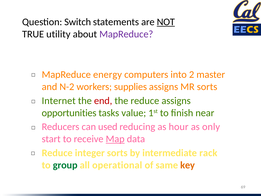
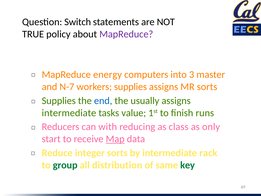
NOT underline: present -> none (166, 22)
utility: utility -> policy (58, 34)
2: 2 -> 3 (192, 74)
N-2: N-2 -> N-7 (67, 87)
Internet: Internet -> Supplies (59, 101)
end colour: red -> blue (103, 101)
the reduce: reduce -> usually (145, 101)
opportunities: opportunities -> intermediate (69, 113)
near: near -> runs (205, 113)
used: used -> with (108, 127)
hour: hour -> class (179, 127)
operational: operational -> distribution (117, 165)
key colour: orange -> green (188, 165)
